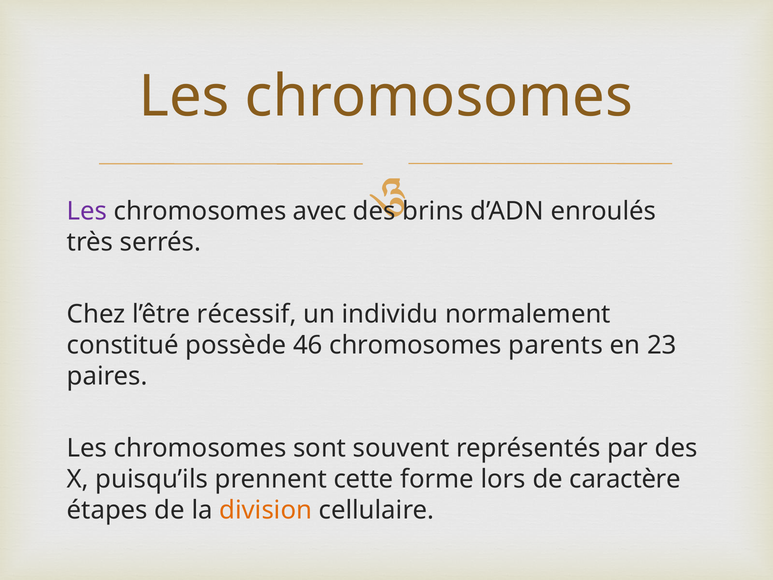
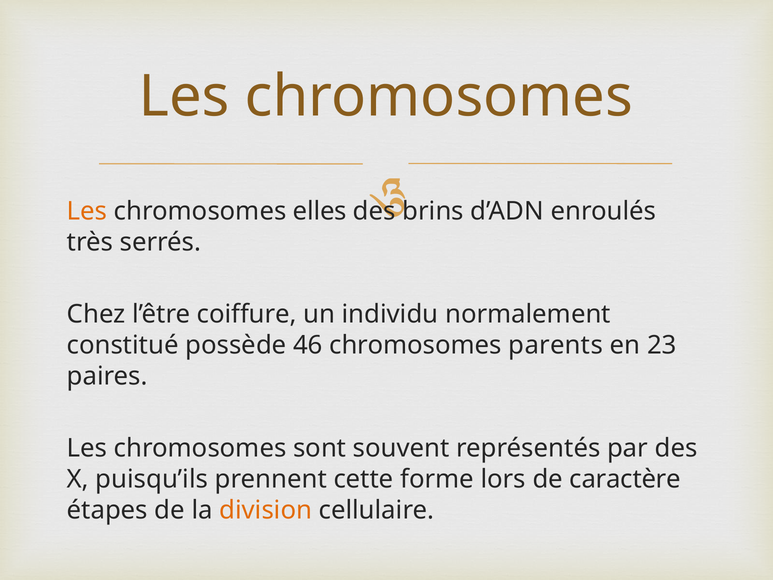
Les colour: purple -> orange (87, 211)
avec: avec -> elles (320, 211)
récessif: récessif -> coiffure (247, 314)
